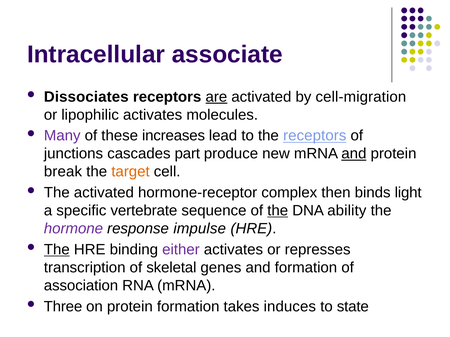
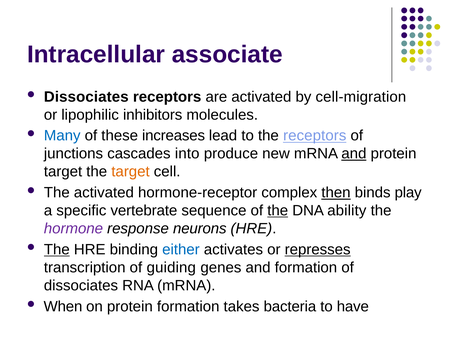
are underline: present -> none (216, 97)
lipophilic activates: activates -> inhibitors (153, 115)
Many colour: purple -> blue (62, 136)
part: part -> into (187, 154)
break: break -> target (63, 172)
then underline: none -> present (336, 193)
light: light -> play (408, 193)
impulse: impulse -> neurons (200, 229)
either colour: purple -> blue (181, 250)
represses underline: none -> present (318, 250)
skeletal: skeletal -> guiding (171, 268)
association: association -> dissociates (81, 286)
Three: Three -> When (63, 307)
induces: induces -> bacteria (290, 307)
state: state -> have (353, 307)
